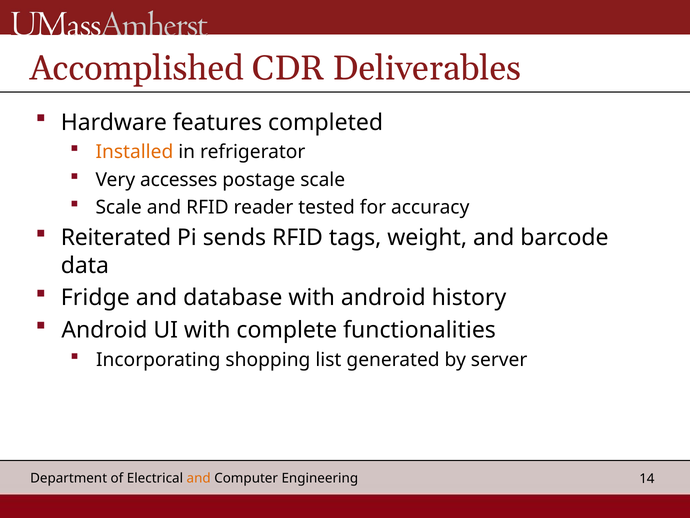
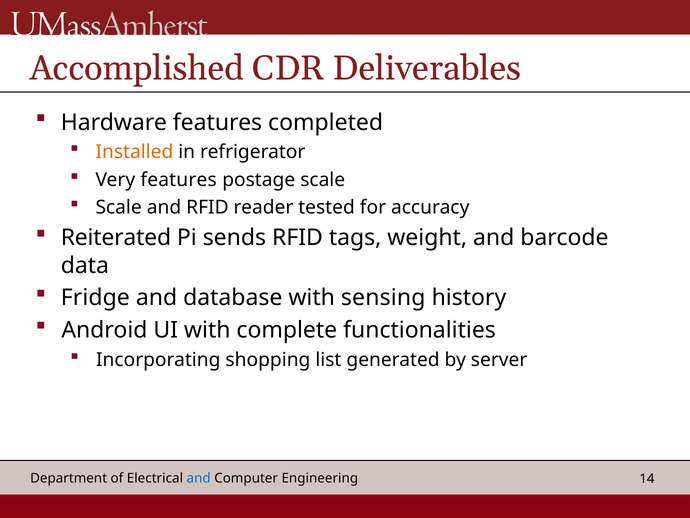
Very accesses: accesses -> features (179, 180)
with android: android -> sensing (383, 297)
and colour: orange -> blue (199, 478)
